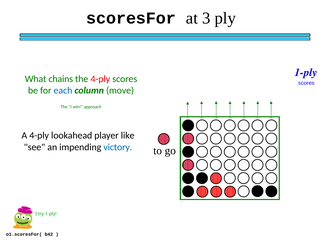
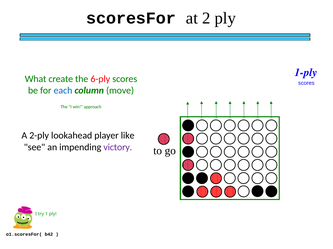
3: 3 -> 2 (206, 18)
chains: chains -> create (61, 79)
the 4-ply: 4-ply -> 6-ply (100, 79)
A 4-ply: 4-ply -> 2-ply (39, 136)
victory colour: blue -> purple (118, 148)
